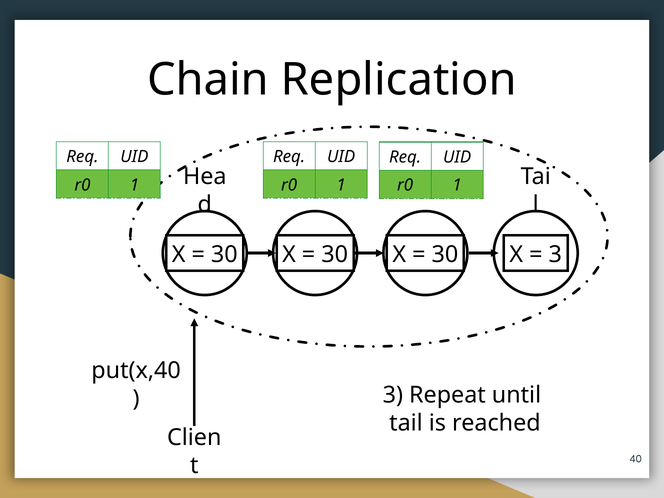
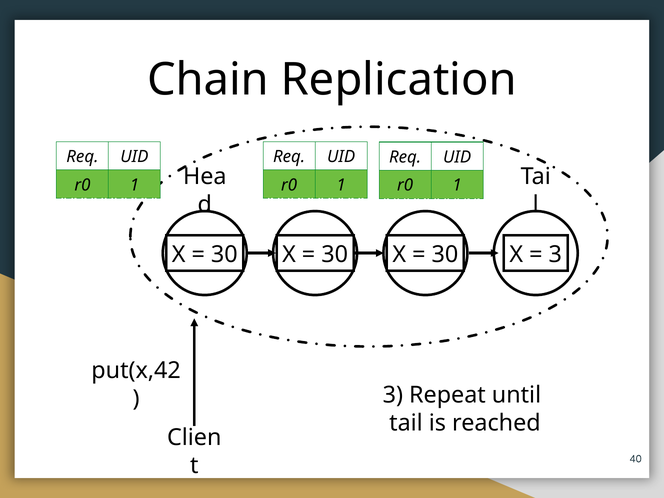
put(x,40: put(x,40 -> put(x,42 (136, 370)
